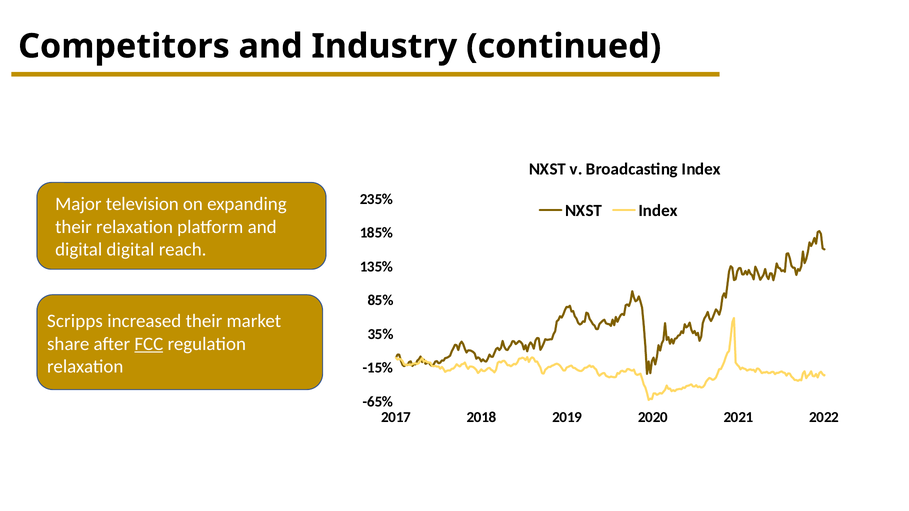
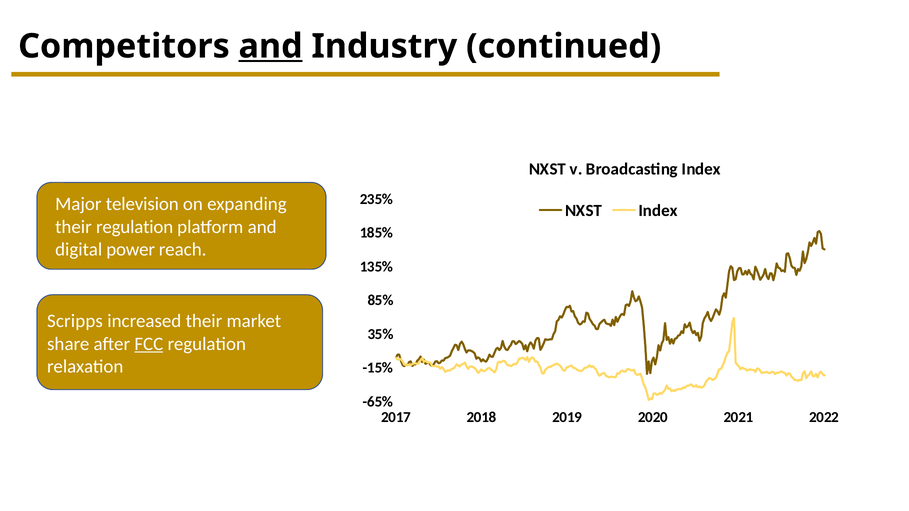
and underline: none -> present (271, 46)
their relaxation: relaxation -> regulation (135, 227)
digital digital: digital -> power (131, 250)
